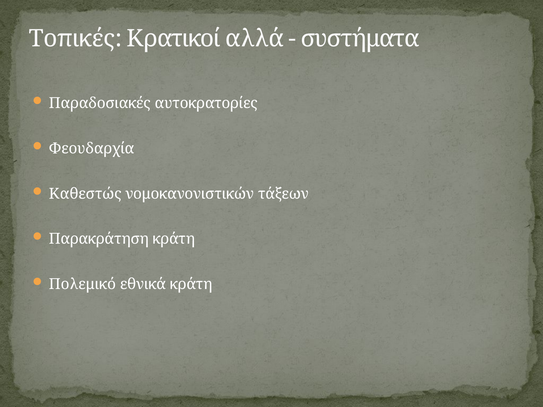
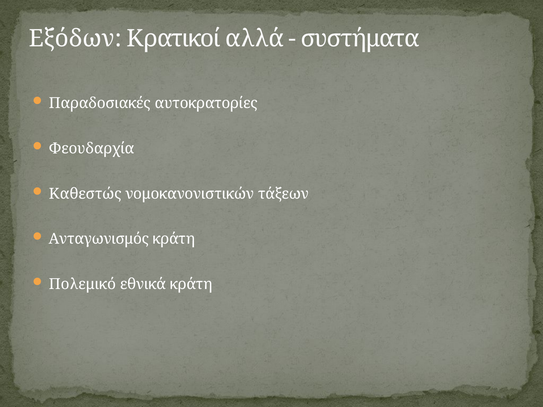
Τοπικές: Τοπικές -> Εξόδων (75, 38)
Παρακράτηση: Παρακράτηση -> Ανταγωνισμός (99, 239)
